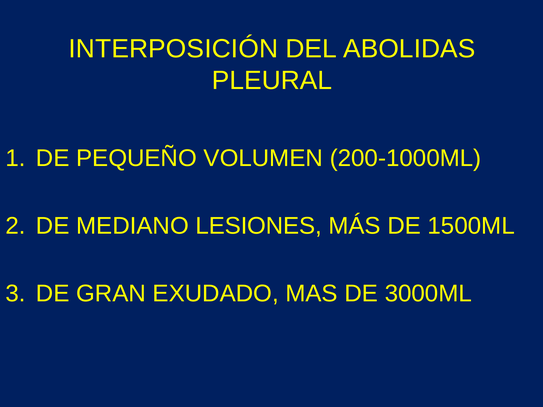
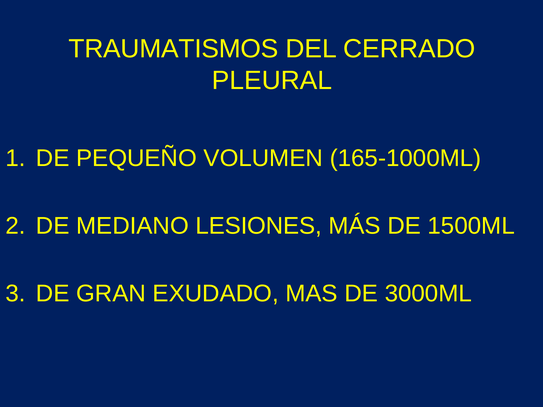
INTERPOSICIÓN: INTERPOSICIÓN -> TRAUMATISMOS (173, 49)
ABOLIDAS: ABOLIDAS -> CERRADO (409, 49)
200-1000ML: 200-1000ML -> 165-1000ML (406, 158)
